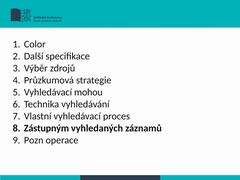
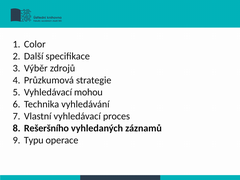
Zástupným: Zástupným -> Rešeršního (46, 128)
Pozn: Pozn -> Typu (34, 140)
